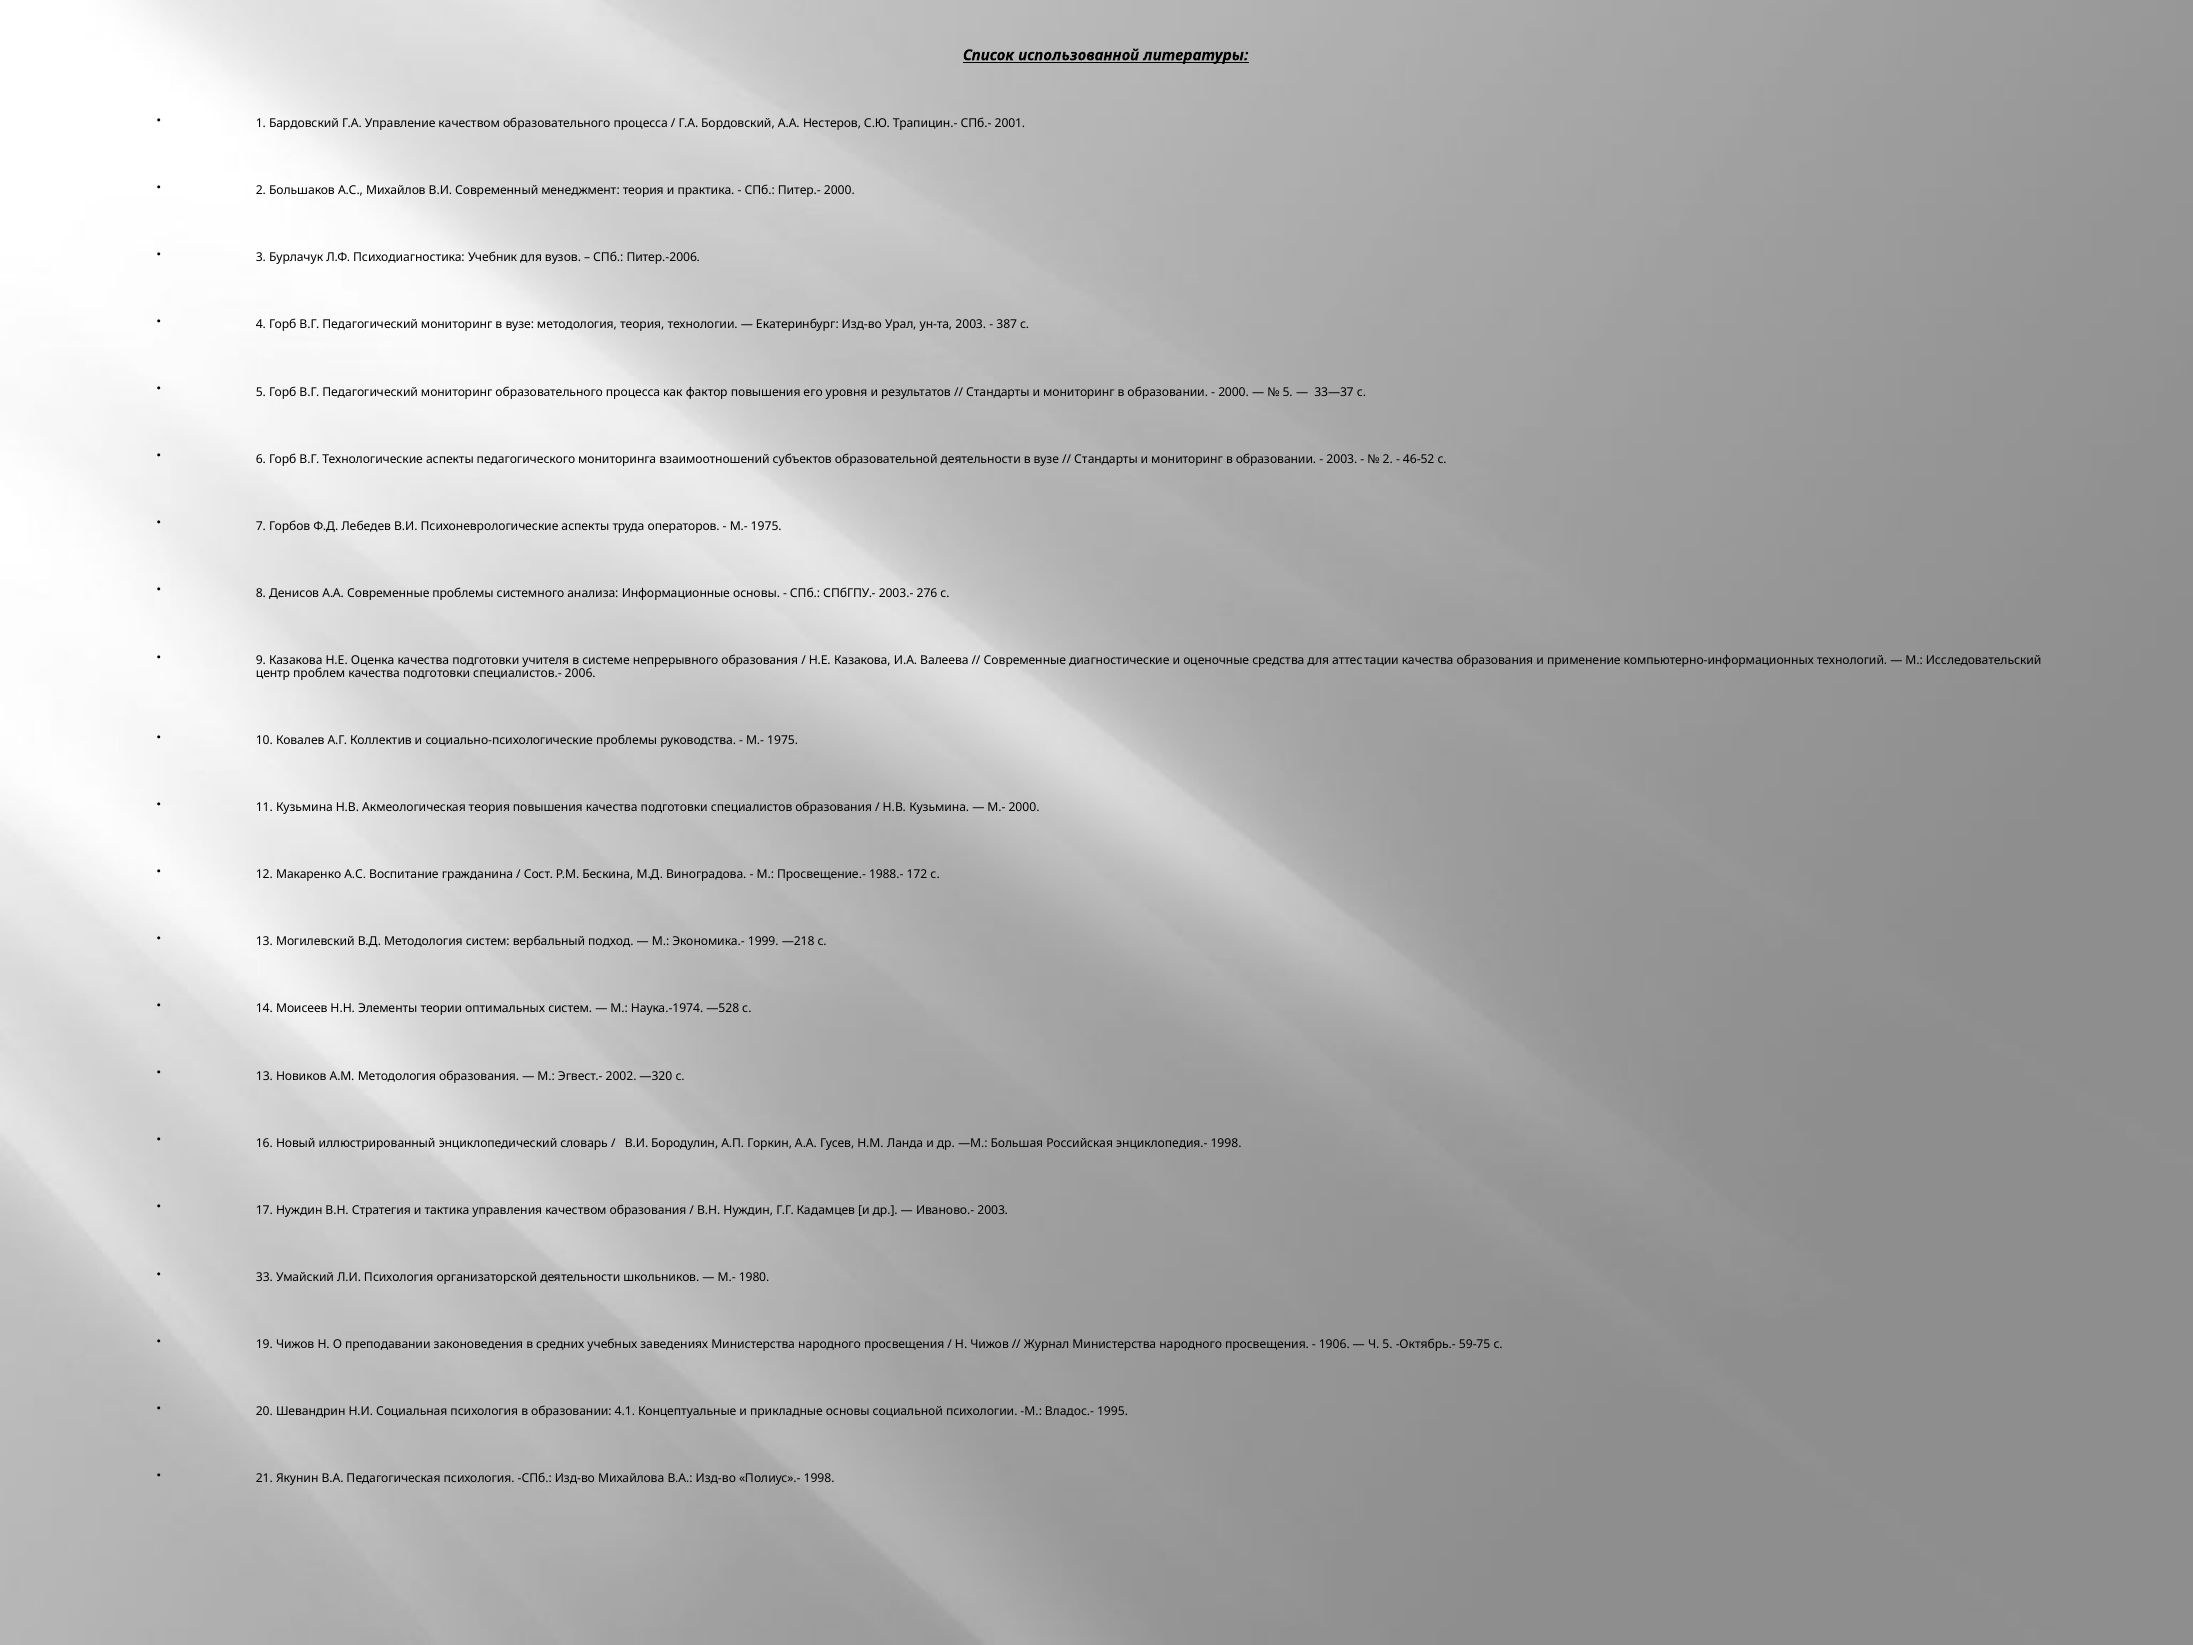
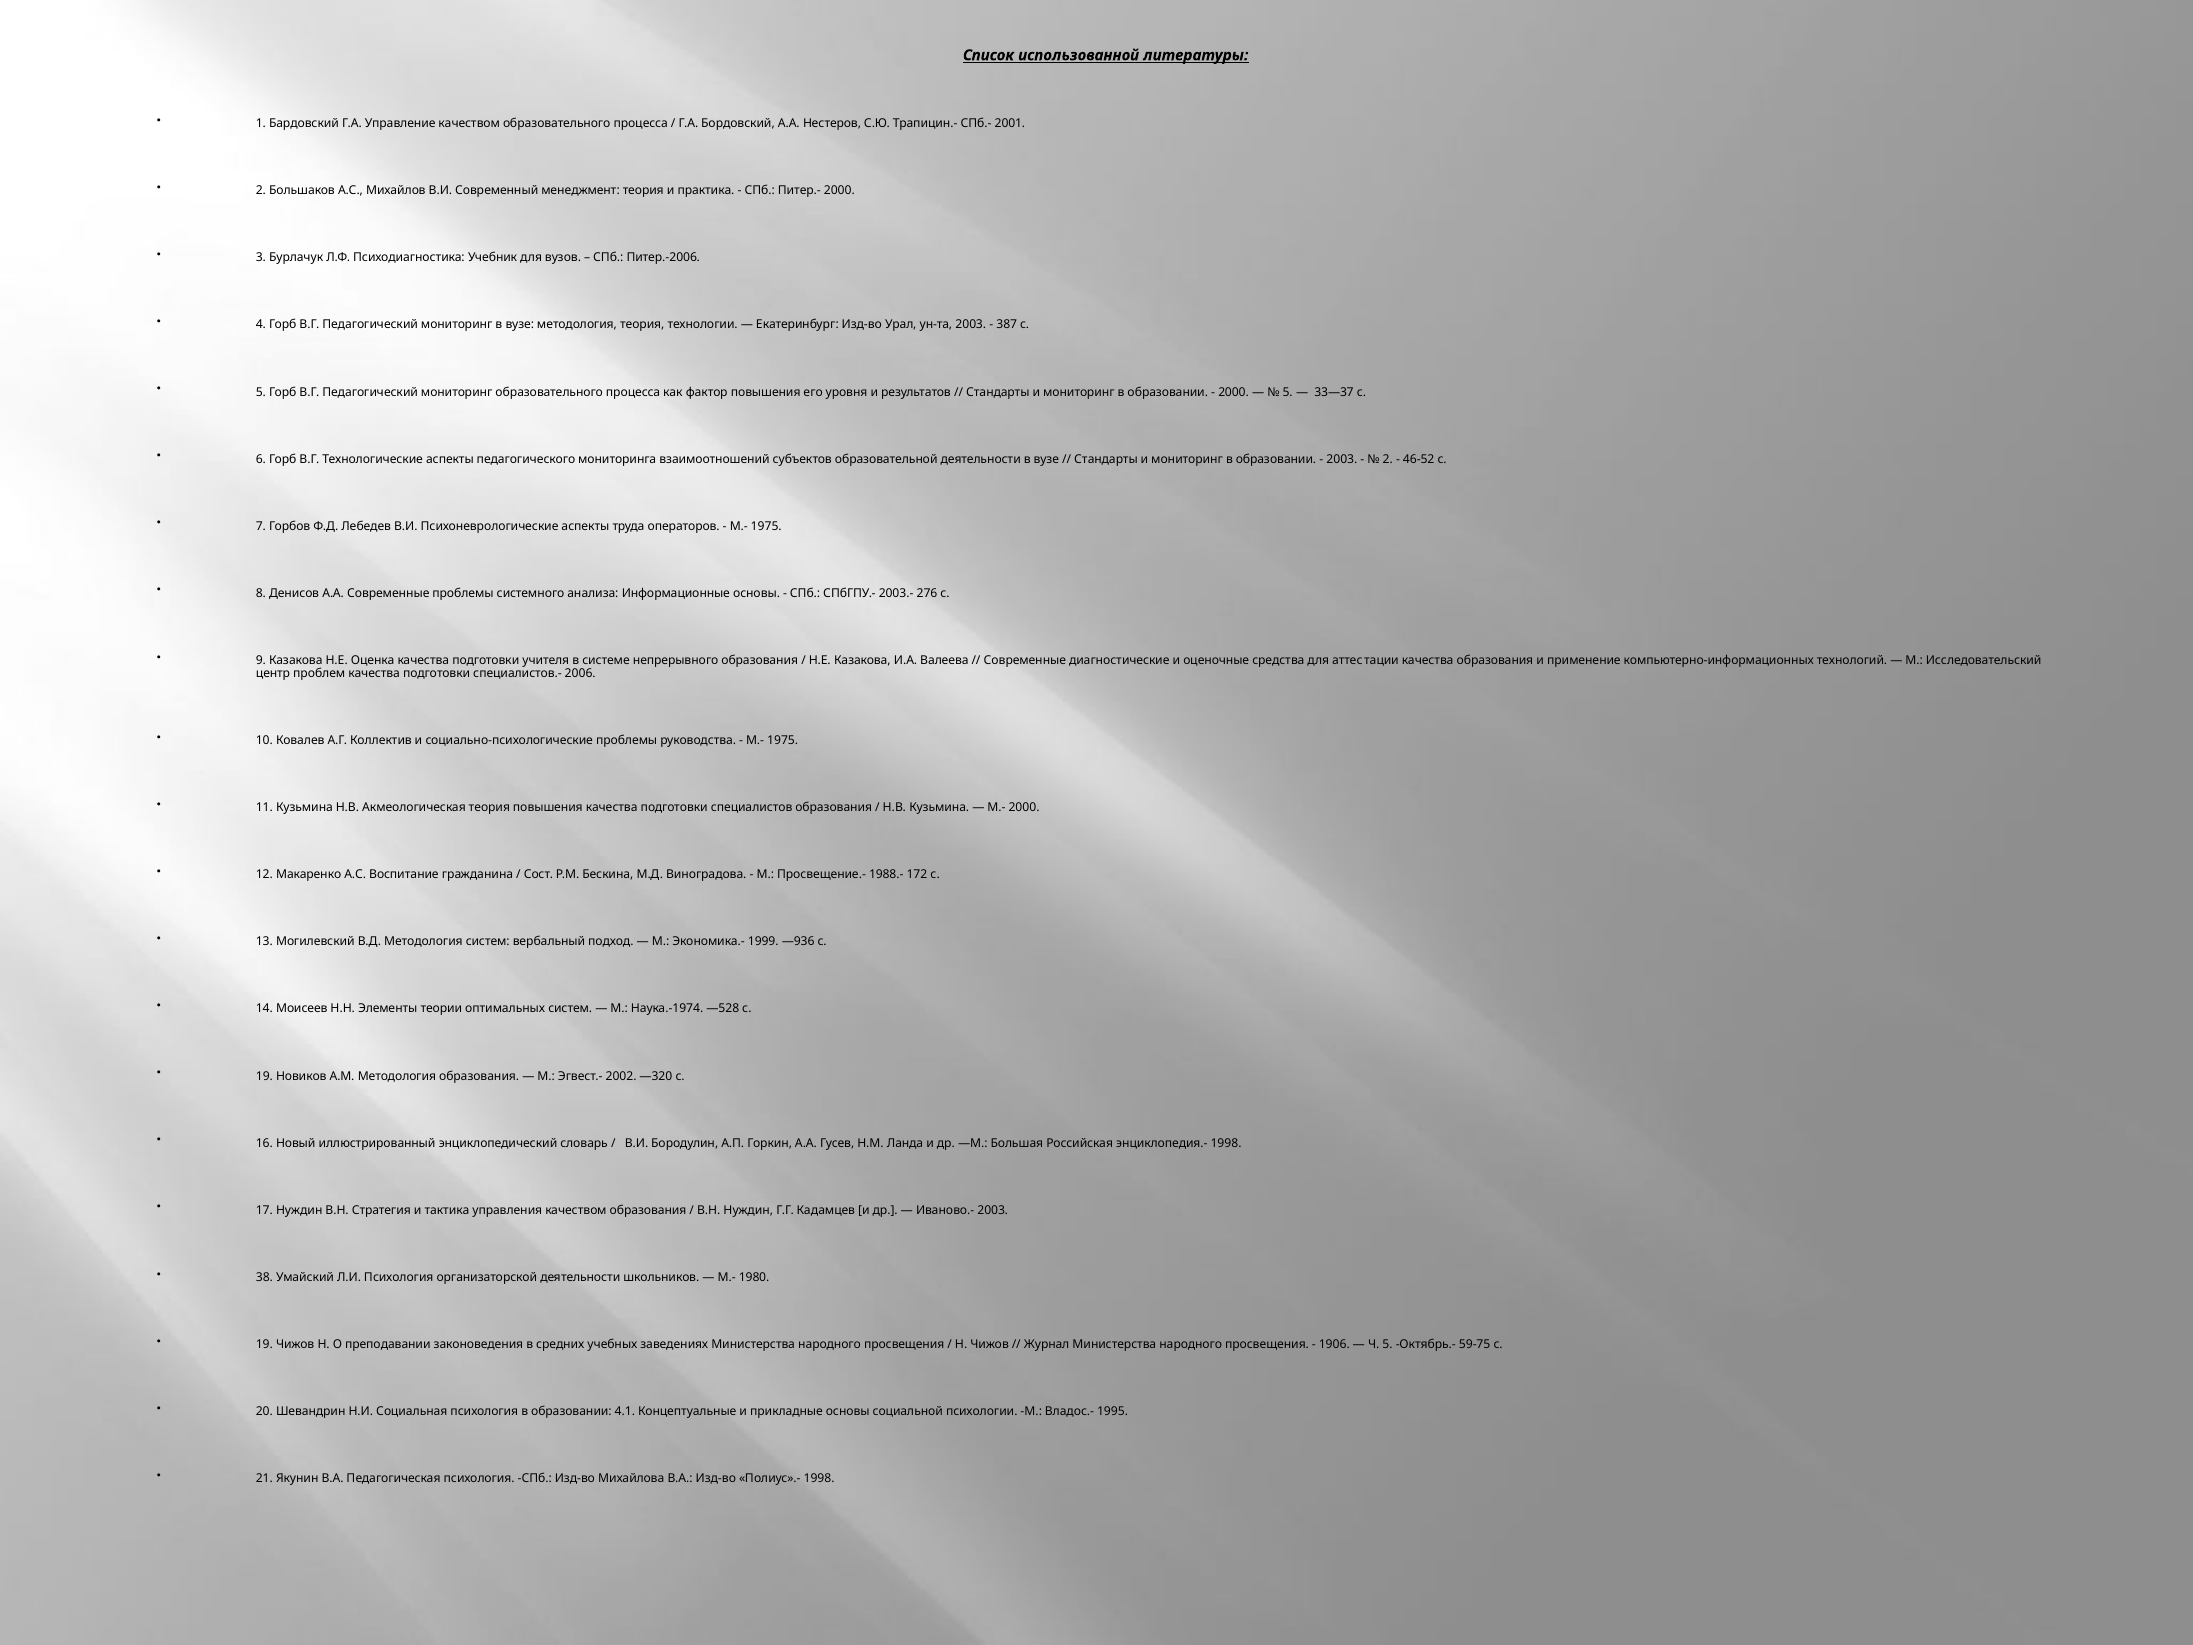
—218: —218 -> —936 (798, 942)
13: 13 -> 19 (264, 1076)
33: 33 -> 38 (264, 1277)
